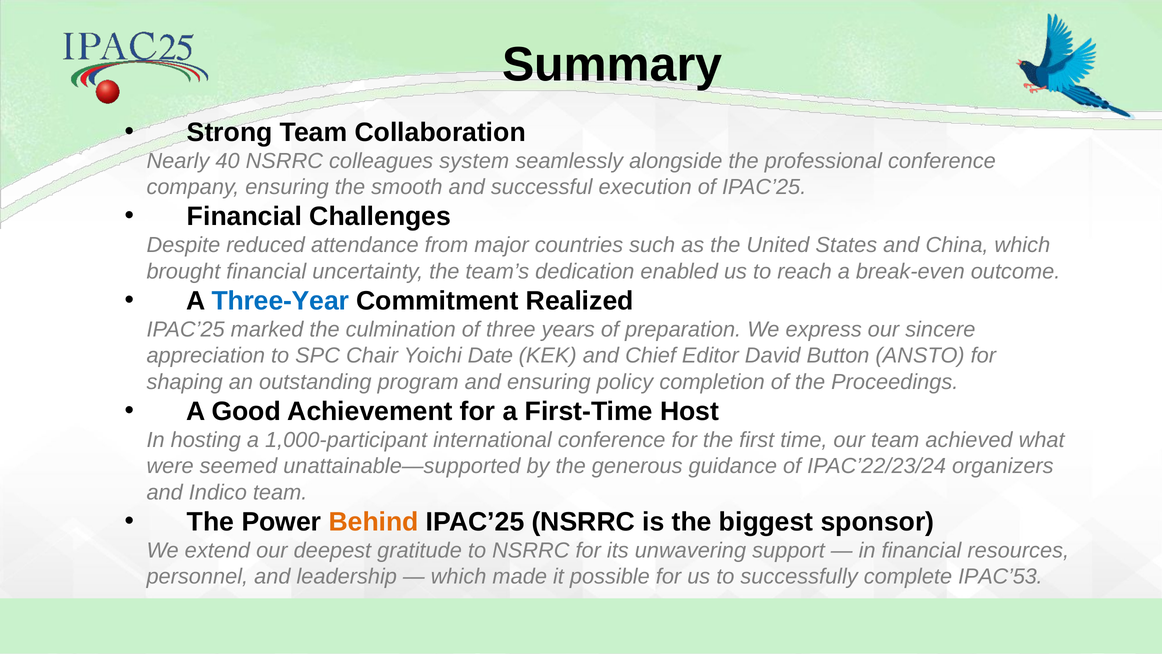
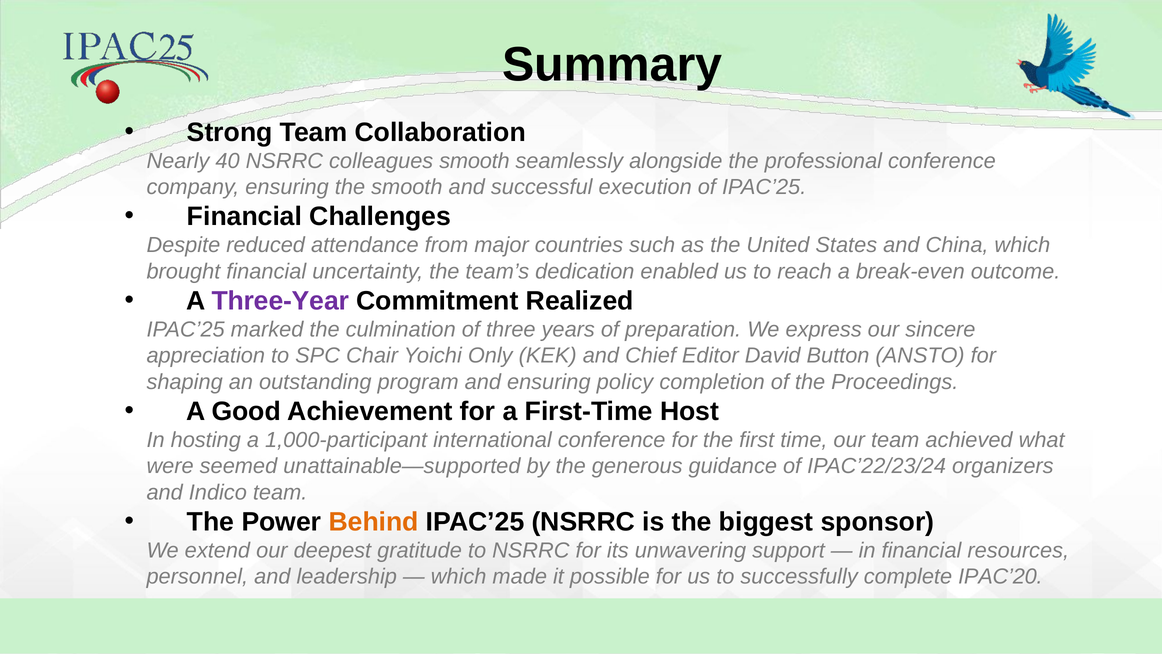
colleagues system: system -> smooth (474, 161)
Three-Year colour: blue -> purple (280, 301)
Date: Date -> Only (490, 356)
IPAC’53: IPAC’53 -> IPAC’20 (1000, 576)
